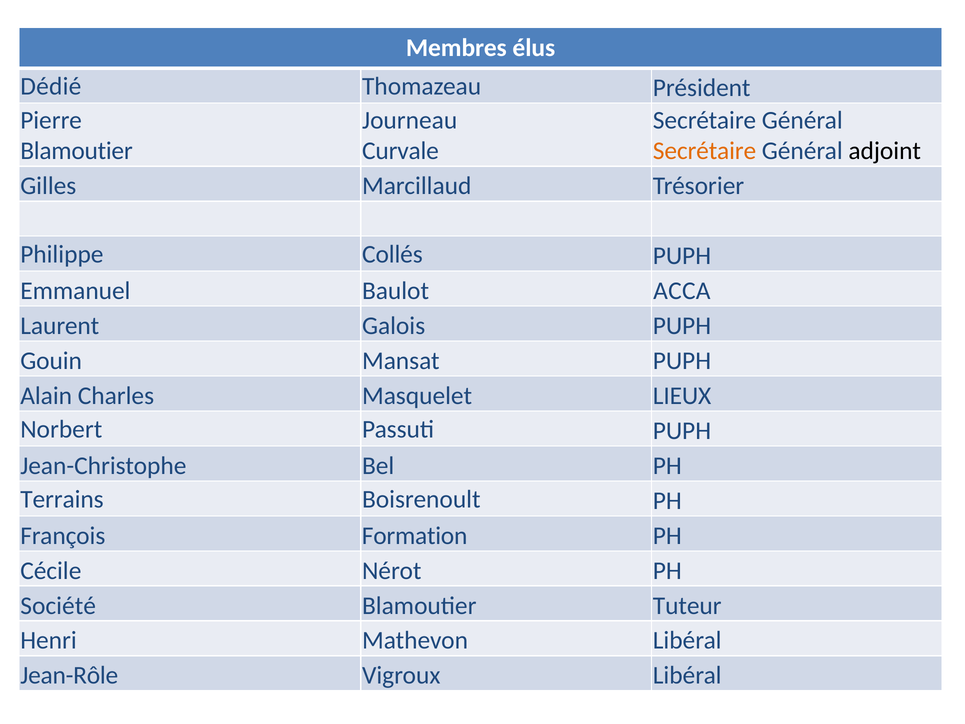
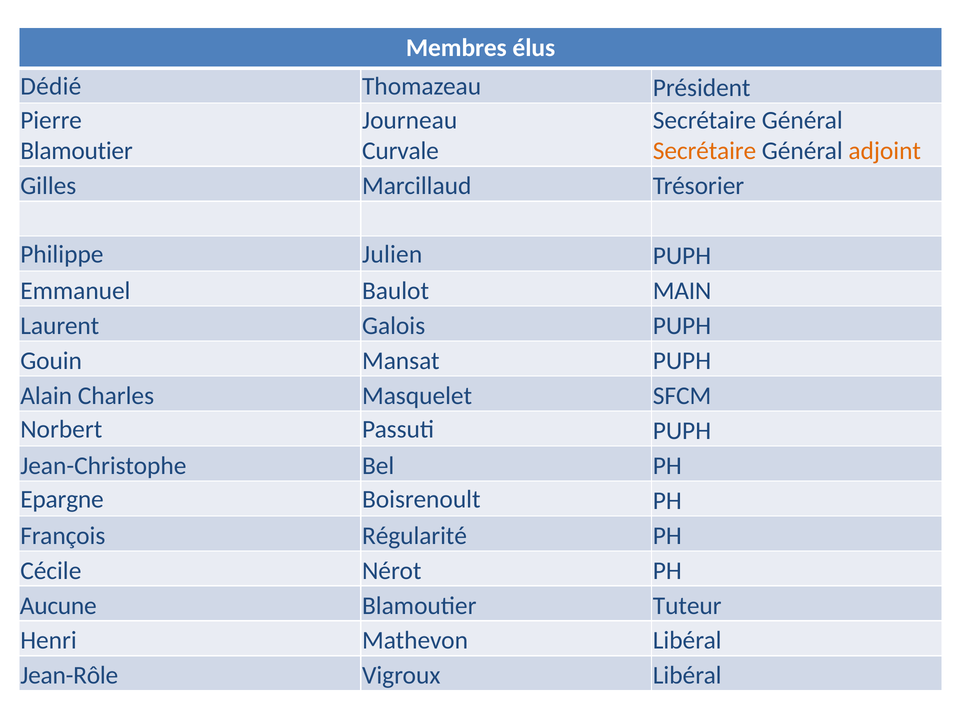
adjoint colour: black -> orange (885, 151)
Collés: Collés -> Julien (392, 255)
ACCA: ACCA -> MAIN (682, 291)
LIEUX: LIEUX -> SFCM (682, 396)
Terrains: Terrains -> Epargne (62, 499)
Formation: Formation -> Régularité (415, 535)
Société: Société -> Aucune (58, 605)
